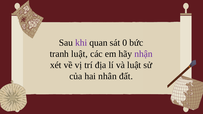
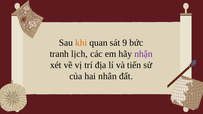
khi colour: purple -> orange (81, 43)
0: 0 -> 9 (125, 43)
tranh luật: luật -> lịch (79, 54)
và luật: luật -> tiến (134, 65)
